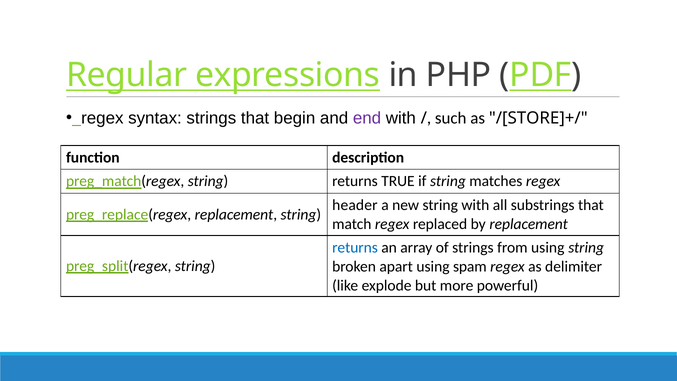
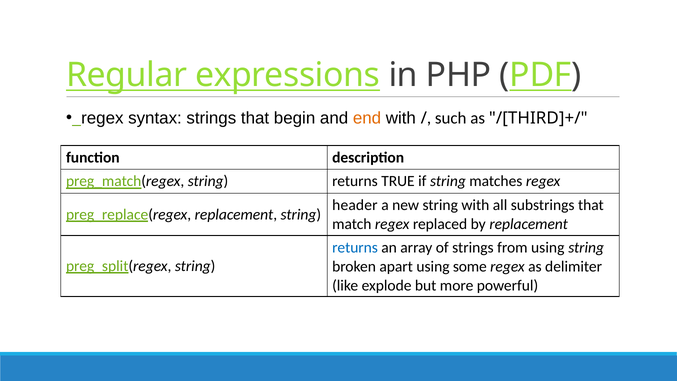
end colour: purple -> orange (367, 118)
/[STORE]+/: /[STORE]+/ -> /[THIRD]+/ (538, 118)
spam: spam -> some (470, 266)
